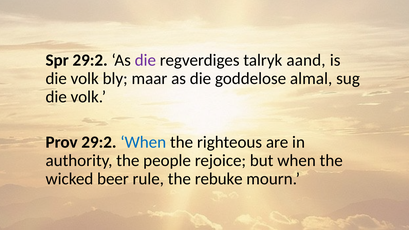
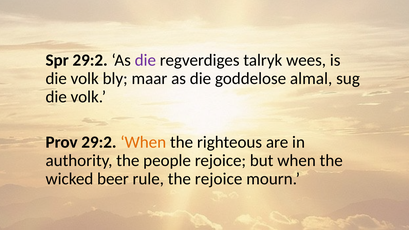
aand: aand -> wees (306, 60)
When colour: blue -> orange (143, 142)
the rebuke: rebuke -> rejoice (219, 179)
